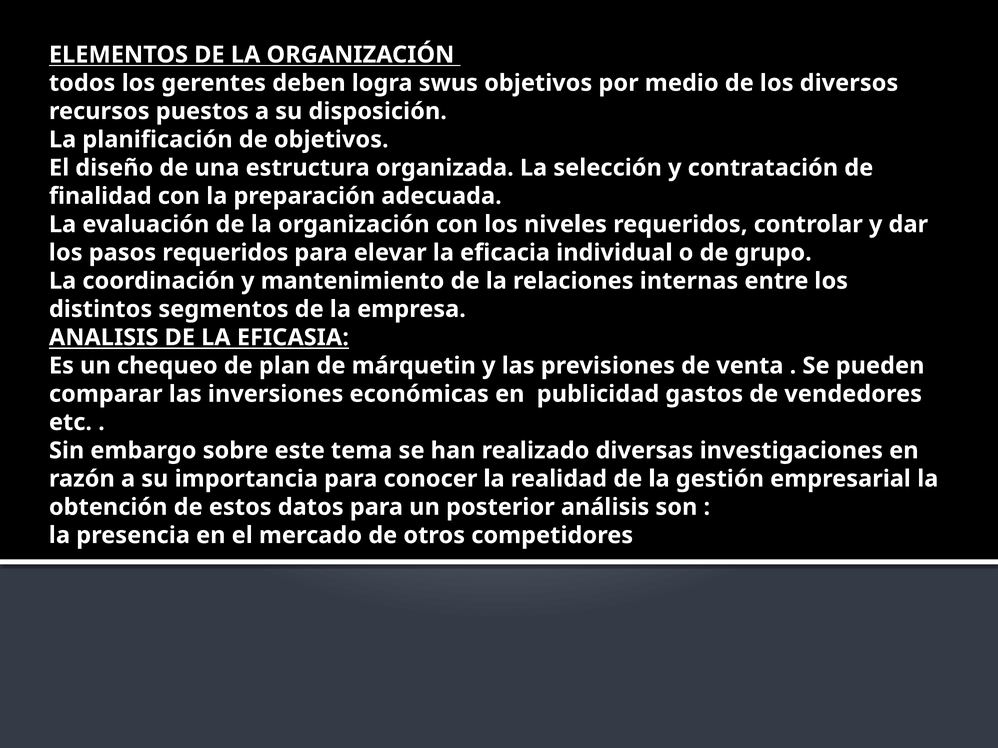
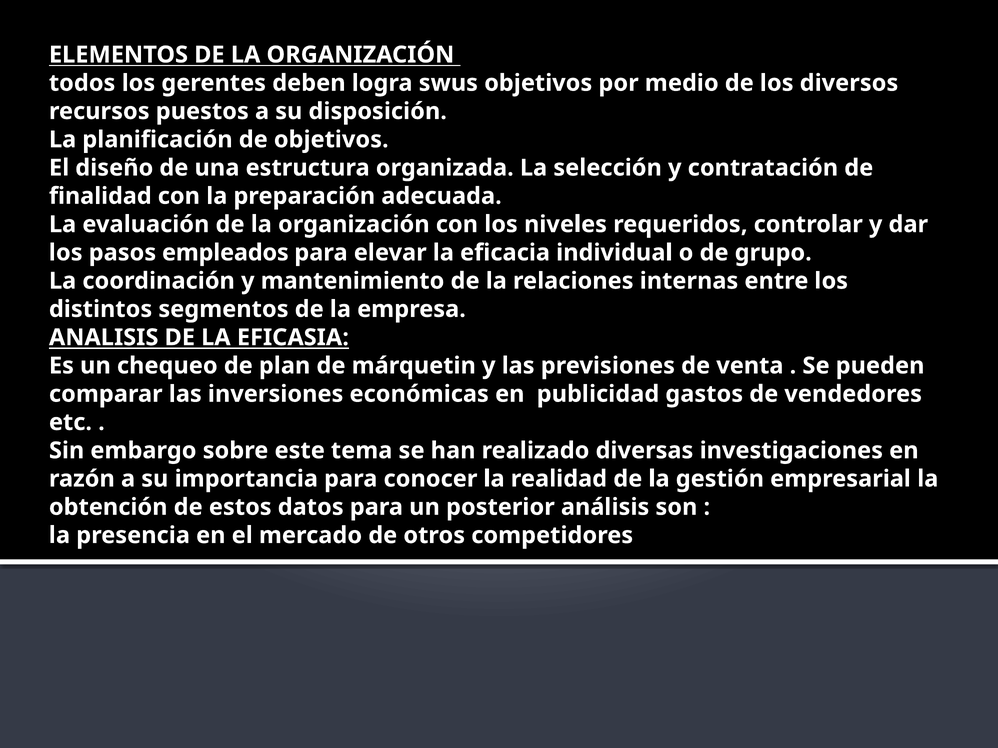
pasos requeridos: requeridos -> empleados (225, 253)
